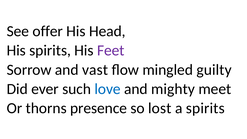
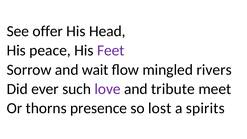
His spirits: spirits -> peace (50, 50)
vast: vast -> wait (95, 70)
guilty: guilty -> rivers (214, 70)
love colour: blue -> purple (108, 89)
mighty: mighty -> tribute (173, 89)
